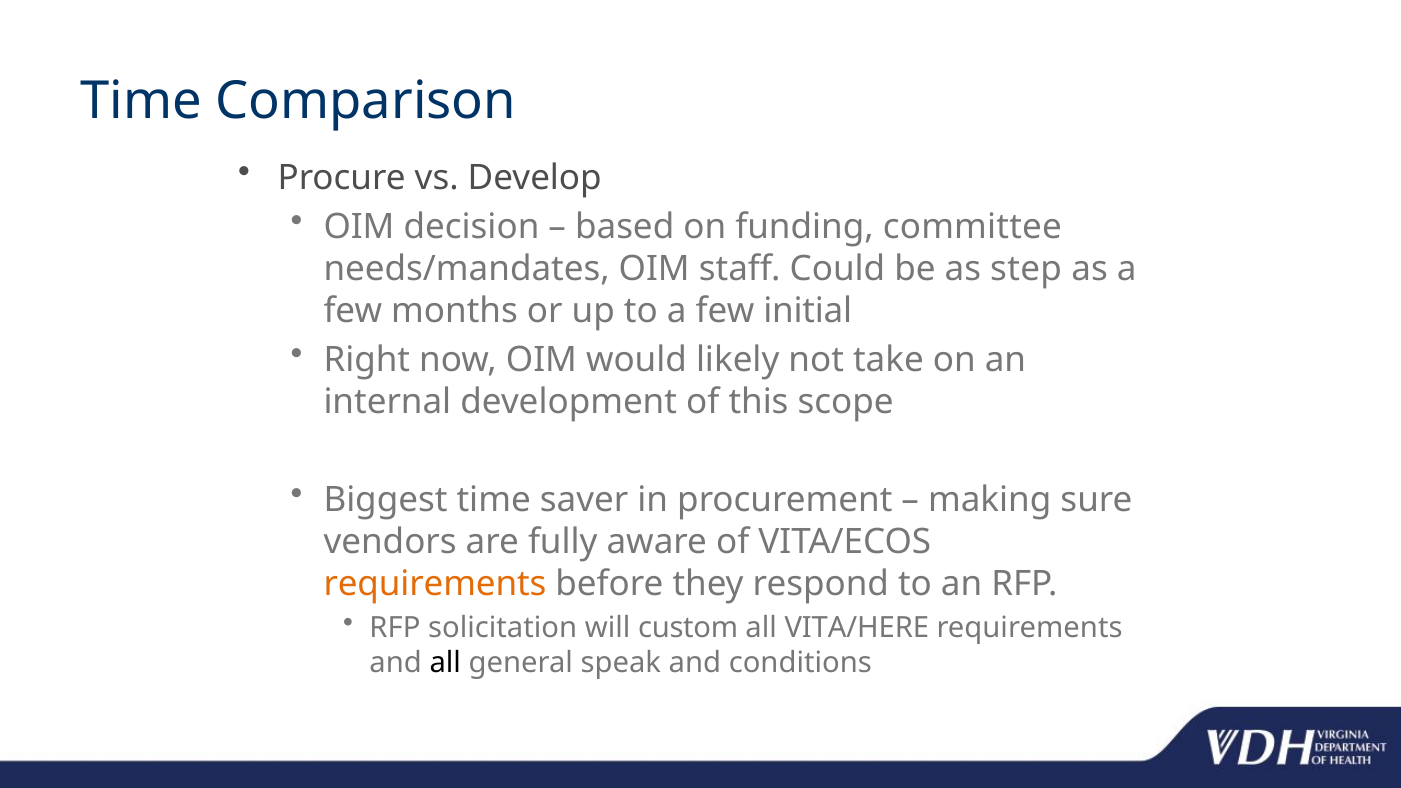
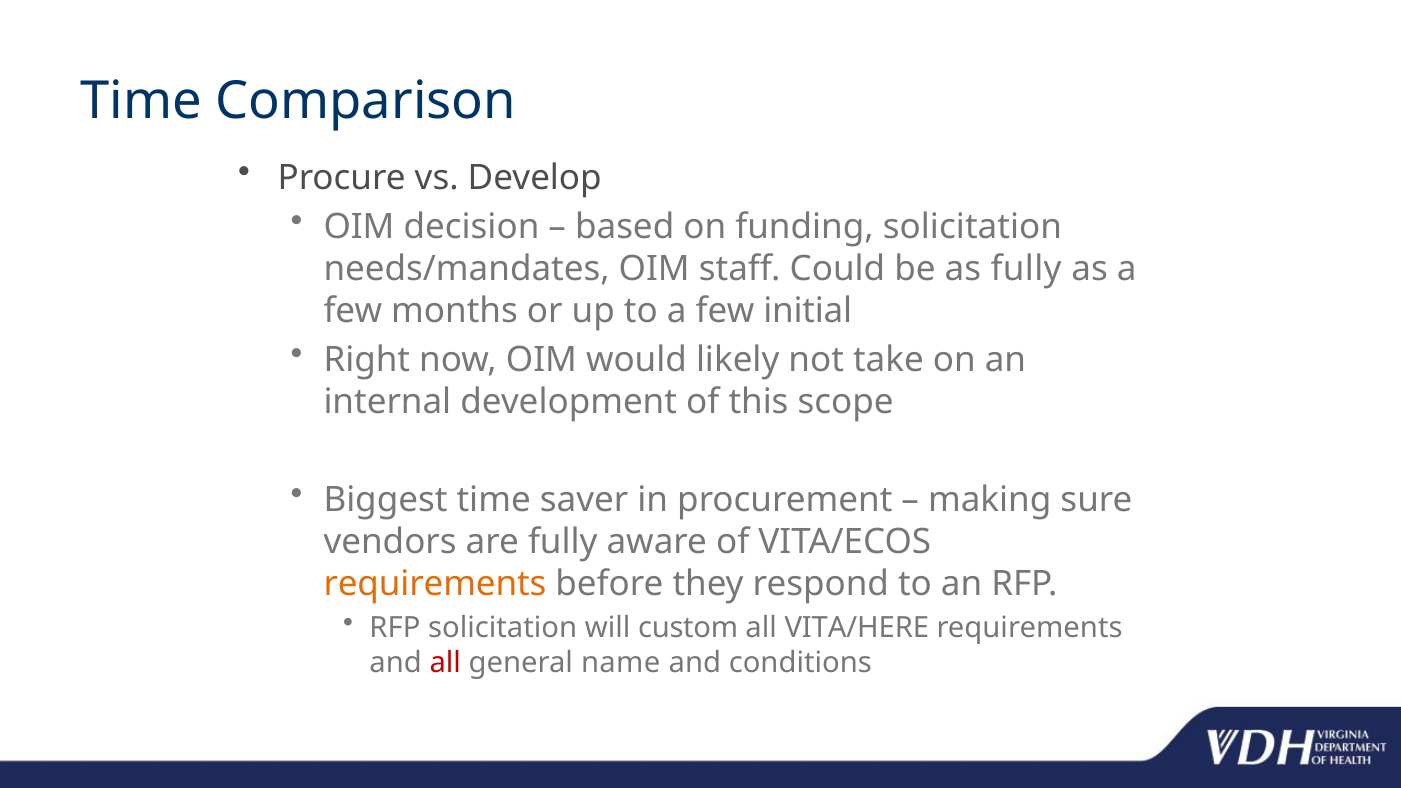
funding committee: committee -> solicitation (972, 227)
as step: step -> fully (1026, 269)
all colour: black -> red (445, 663)
speak: speak -> name (621, 663)
